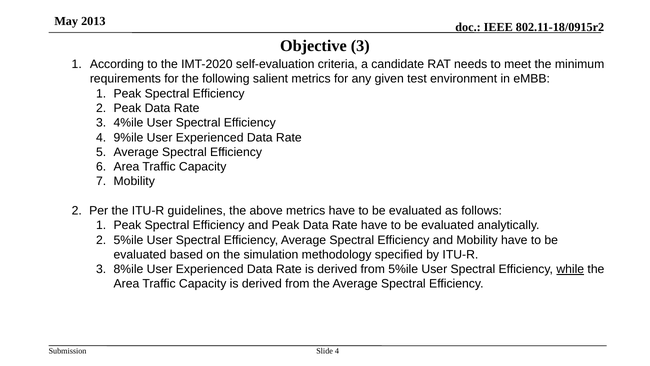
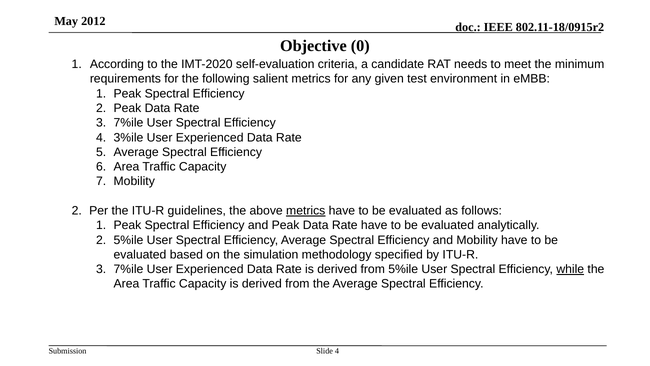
2013: 2013 -> 2012 (93, 21)
Objective 3: 3 -> 0 (360, 46)
4%ile: 4%ile -> 7%ile (128, 123)
9%ile: 9%ile -> 3%ile (128, 137)
metrics underline: none -> present (306, 210)
8%ile: 8%ile -> 7%ile (128, 269)
